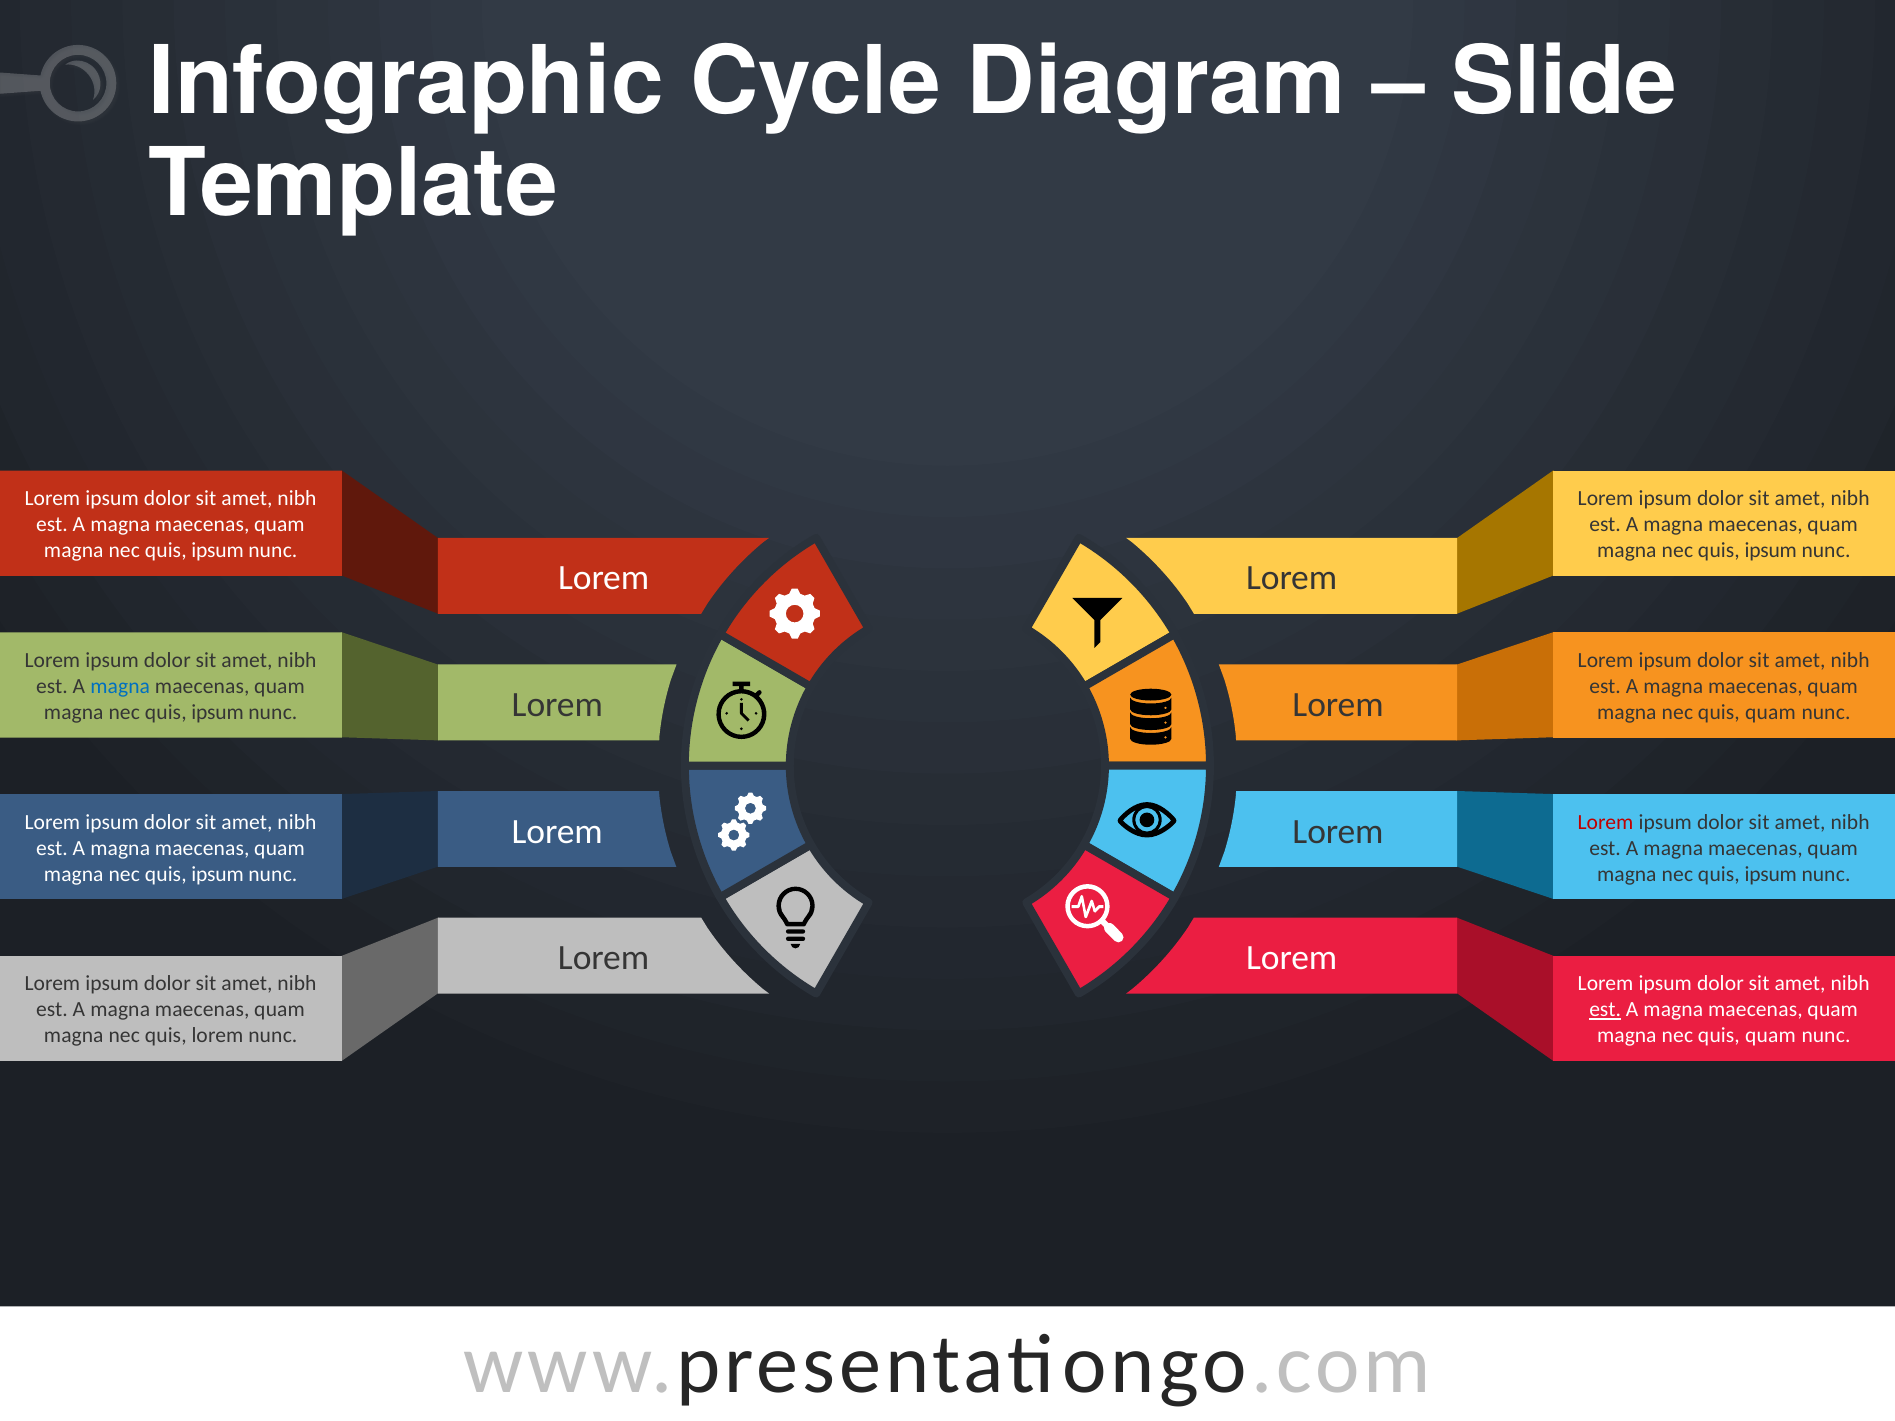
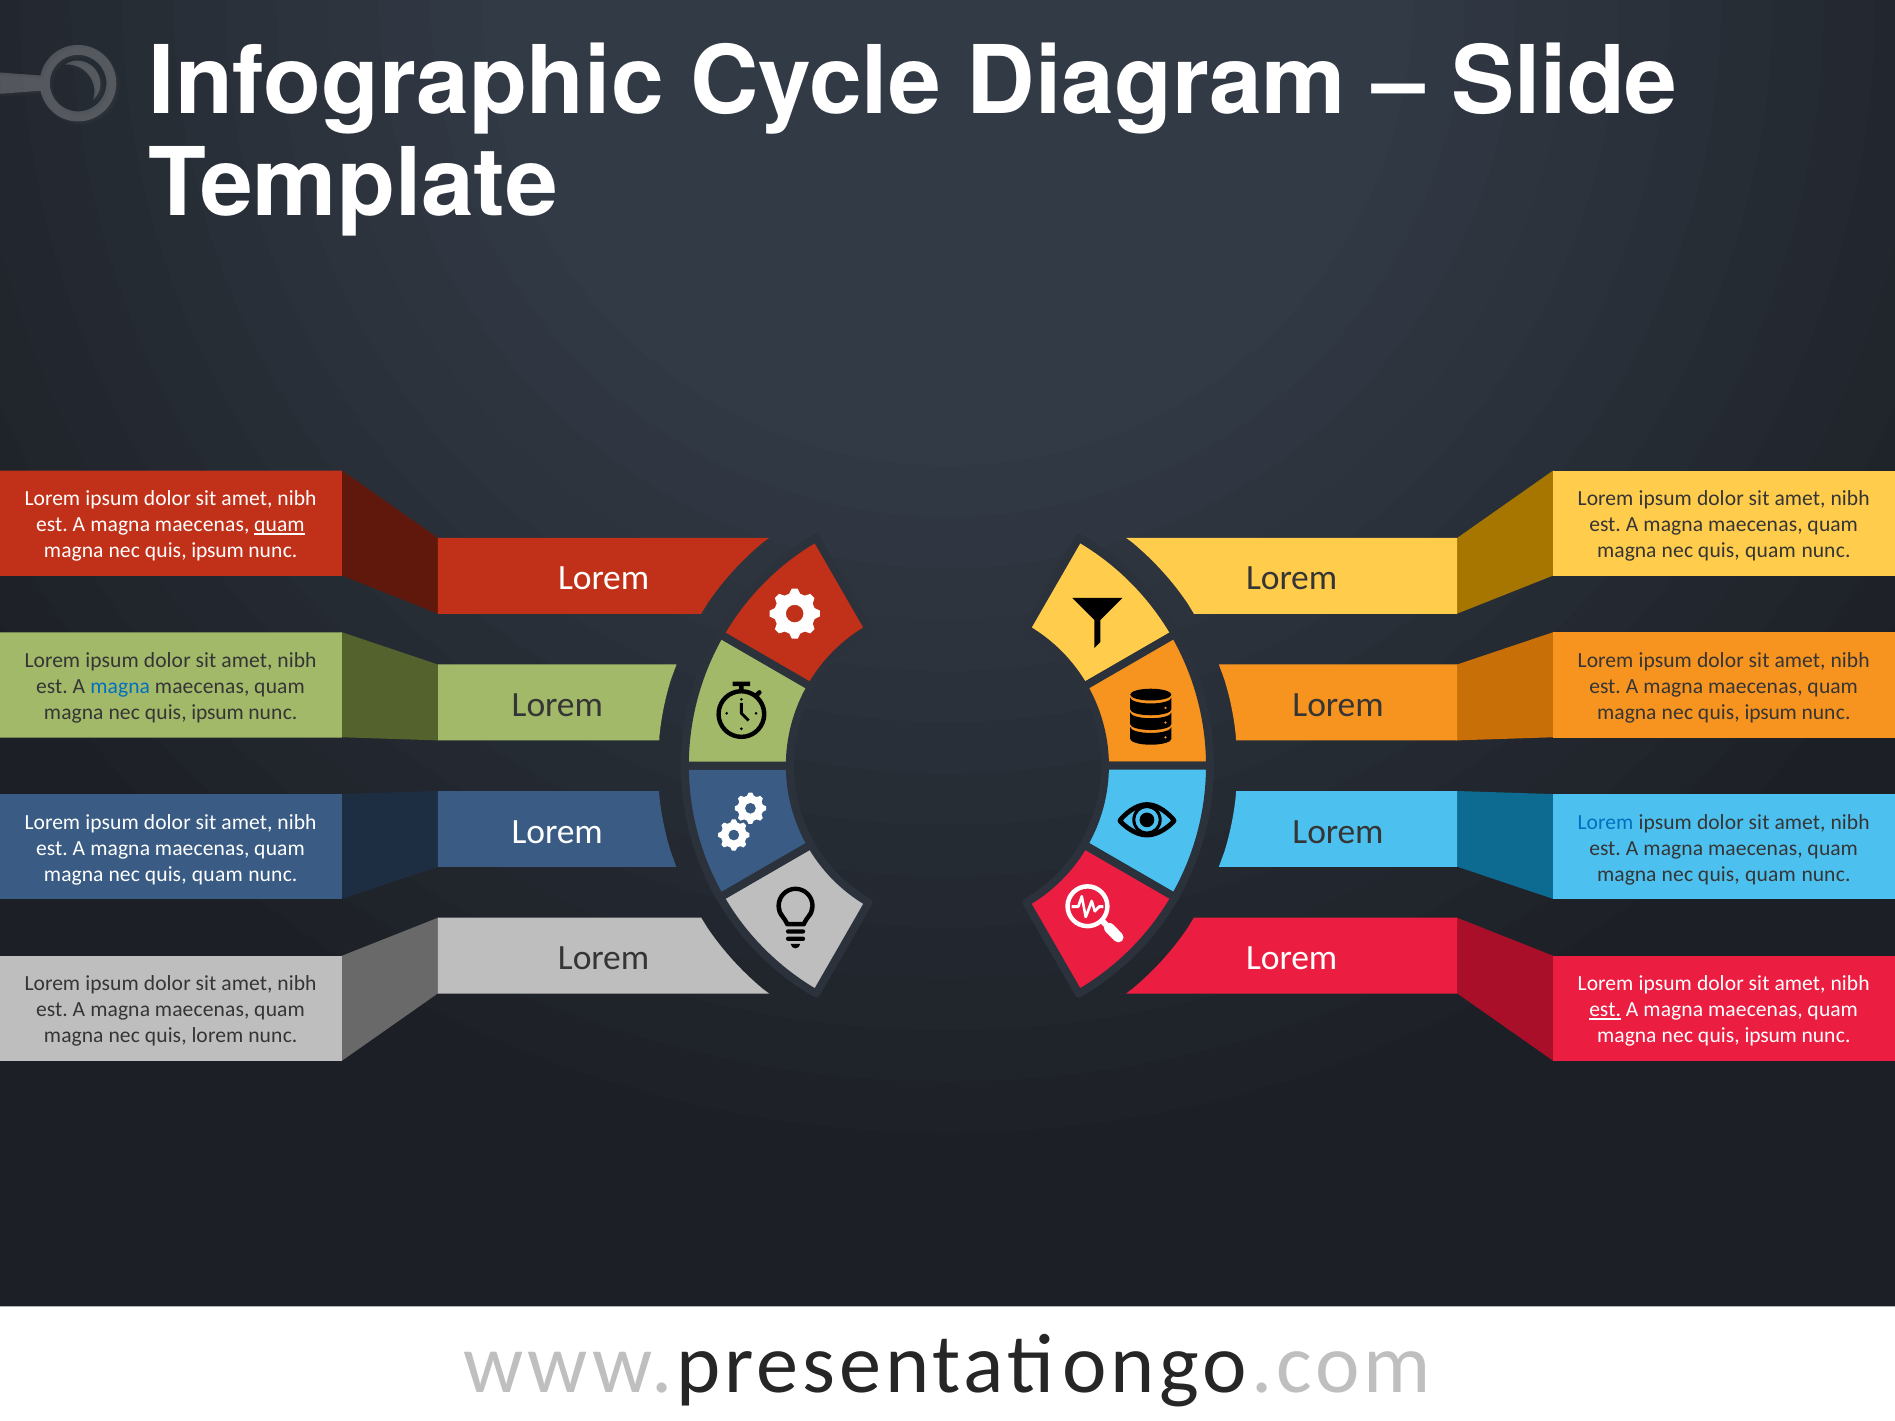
quam underline: none -> present (279, 525)
ipsum: ipsum -> quam (1771, 551)
quam: quam -> ipsum (1771, 713)
Lorem colour: red -> blue (1606, 822)
ipsum: ipsum -> quam (217, 874)
ipsum: ipsum -> quam (1771, 874)
quam: quam -> ipsum (1771, 1036)
